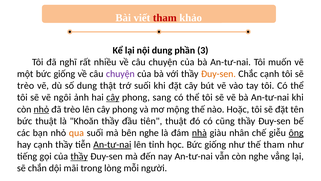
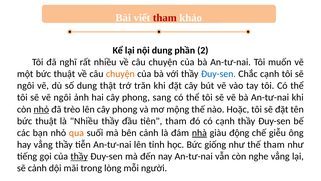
3: 3 -> 2 (203, 50)
một bức giống: giống -> thuật (64, 74)
chuyện colour: purple -> orange (120, 74)
Đuy-sen colour: orange -> blue (218, 74)
trèo: trèo -> ngôi (26, 85)
trớ suối: suối -> trăn (142, 85)
cây underline: present -> none (113, 97)
là Khoăn: Khoăn -> Nhiều (84, 121)
tiên thuật: thuật -> tham (176, 121)
có cũng: cũng -> cạnh (225, 121)
bên nghe: nghe -> cảnh (149, 133)
nhân: nhân -> động (239, 133)
ông underline: present -> none (296, 133)
hay cạnh: cạnh -> vẳng (43, 144)
An-tư-nai underline: present -> none (112, 144)
sẽ chắn: chắn -> cảnh (37, 168)
